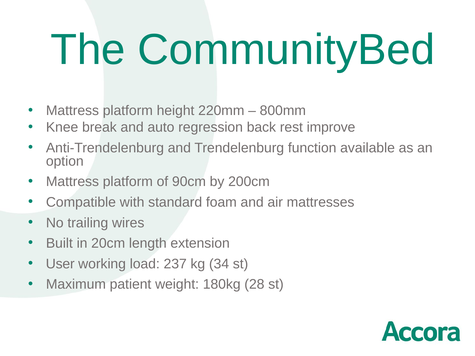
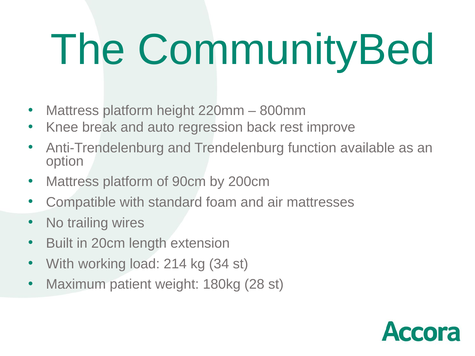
User: User -> With (60, 264)
237: 237 -> 214 (175, 264)
